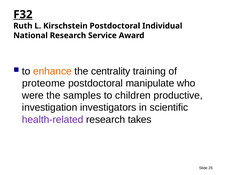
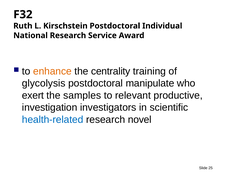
F32 underline: present -> none (23, 14)
proteome: proteome -> glycolysis (44, 83)
were: were -> exert (33, 95)
children: children -> relevant (133, 95)
health-related colour: purple -> blue (53, 119)
takes: takes -> novel (140, 119)
